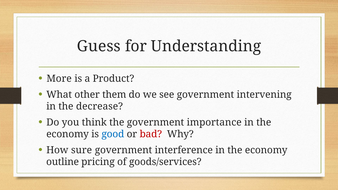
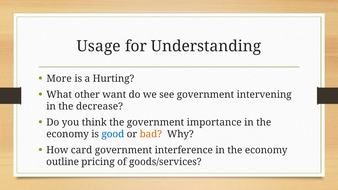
Guess: Guess -> Usage (99, 46)
Product: Product -> Hurting (113, 79)
them: them -> want (114, 95)
bad colour: red -> orange (151, 134)
sure: sure -> card (82, 150)
